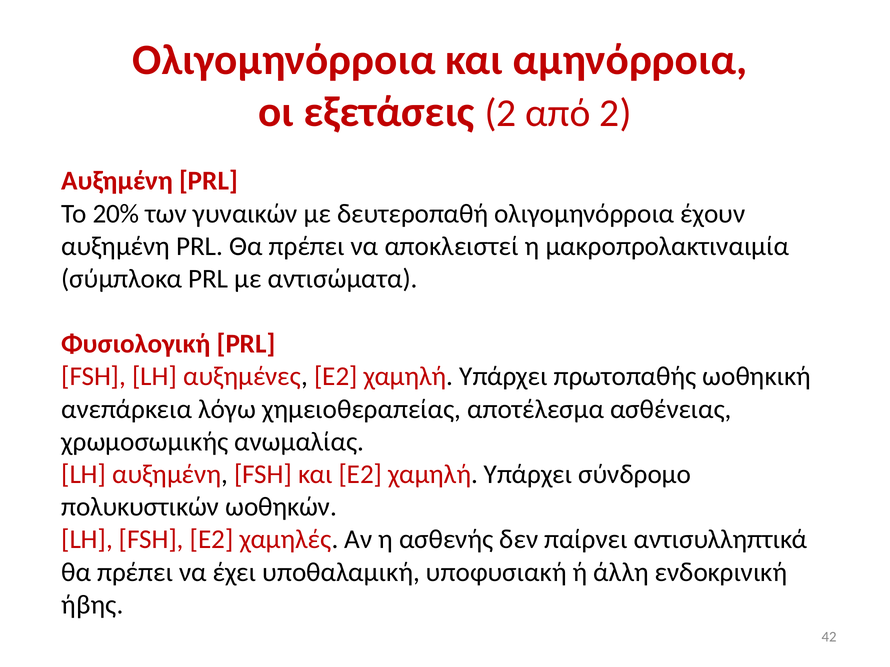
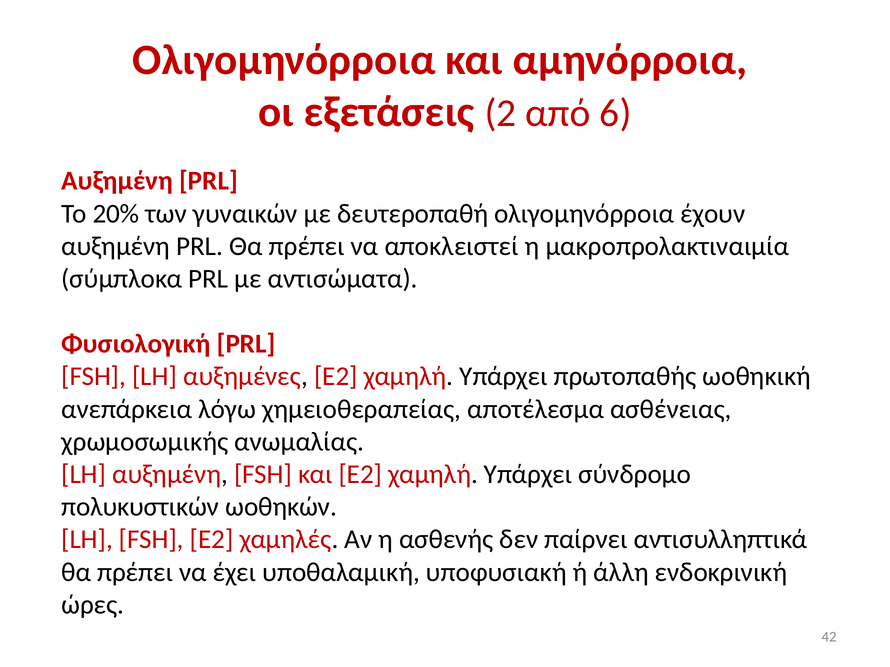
από 2: 2 -> 6 (616, 113)
ήβης: ήβης -> ώρες (93, 605)
